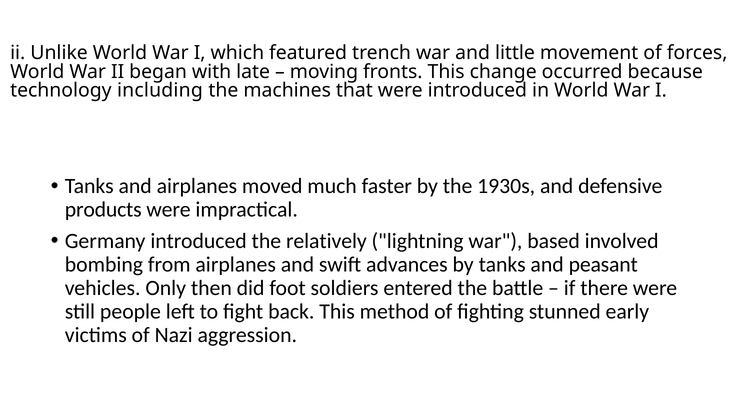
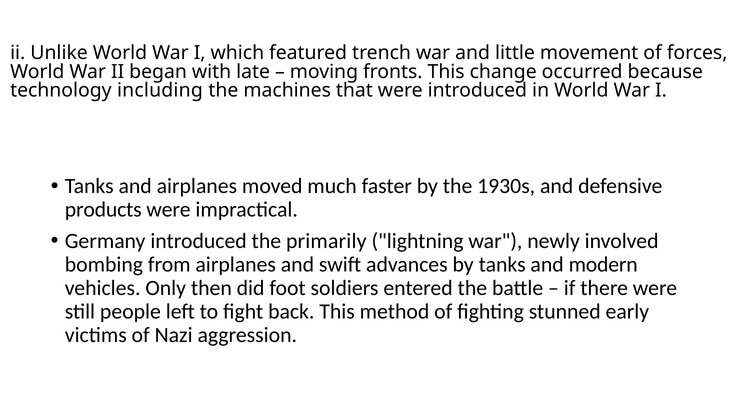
relatively: relatively -> primarily (326, 241)
based: based -> newly (554, 241)
peasant: peasant -> modern (603, 264)
